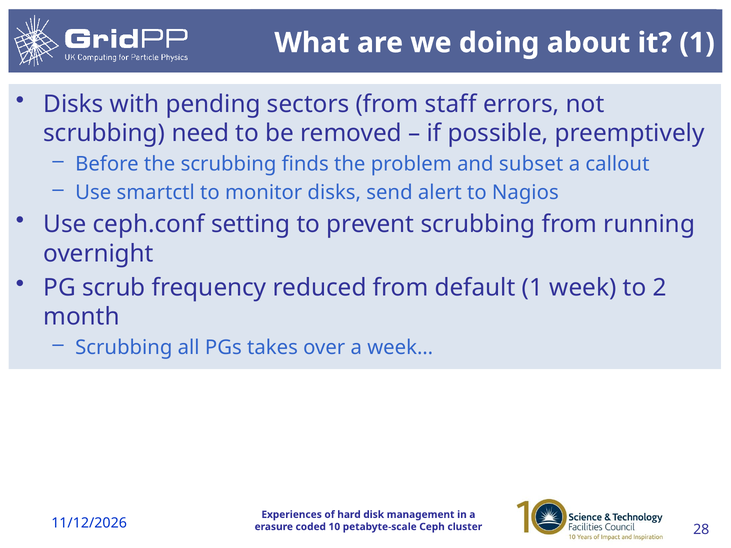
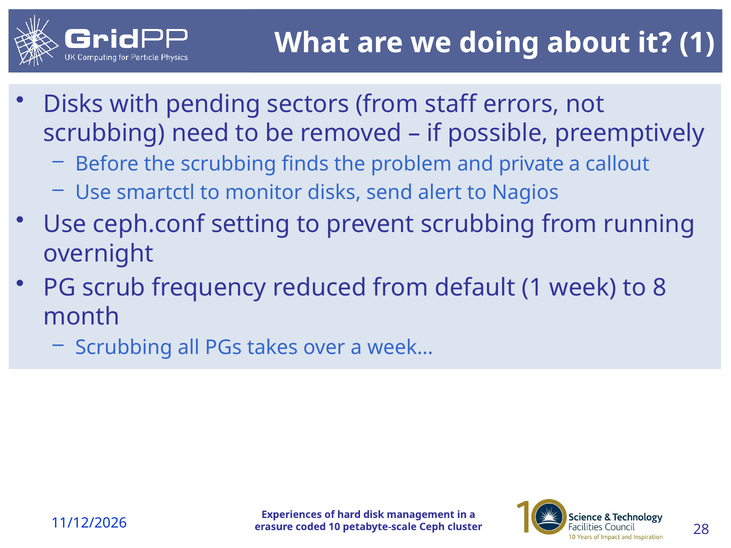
subset: subset -> private (531, 164)
2: 2 -> 8 (660, 288)
